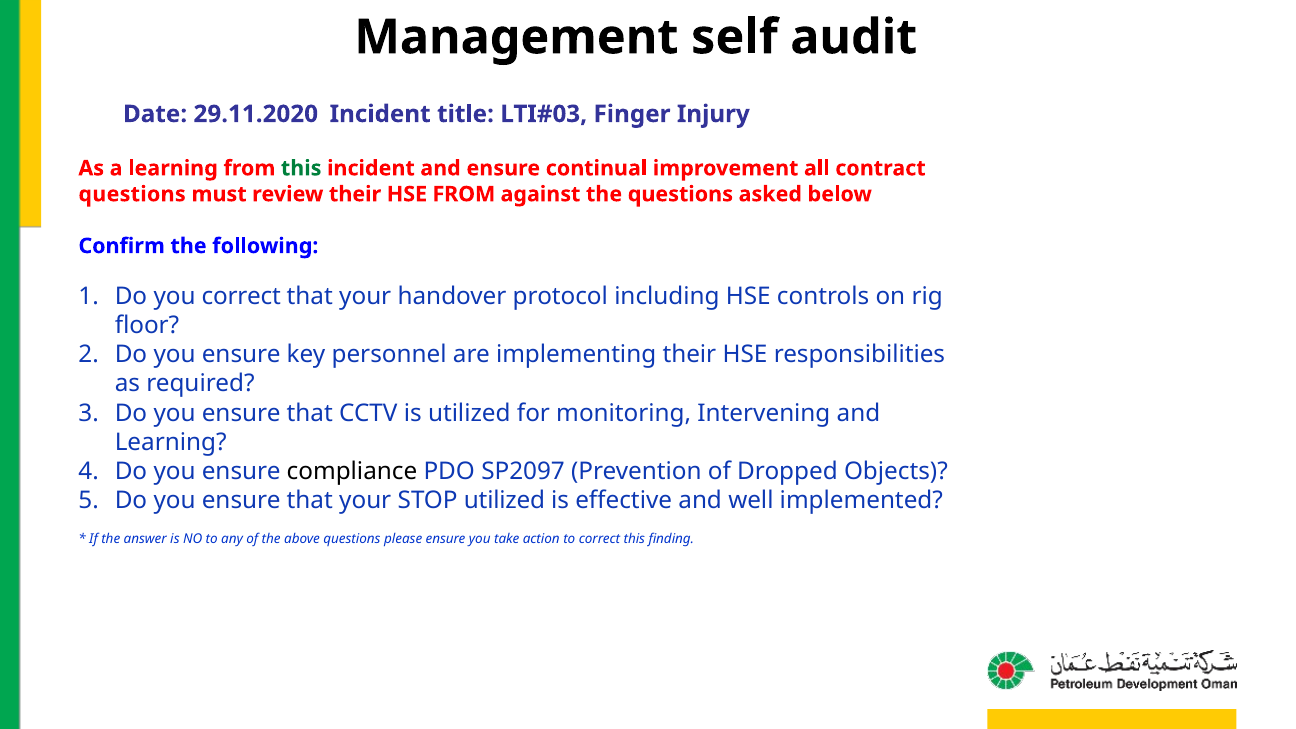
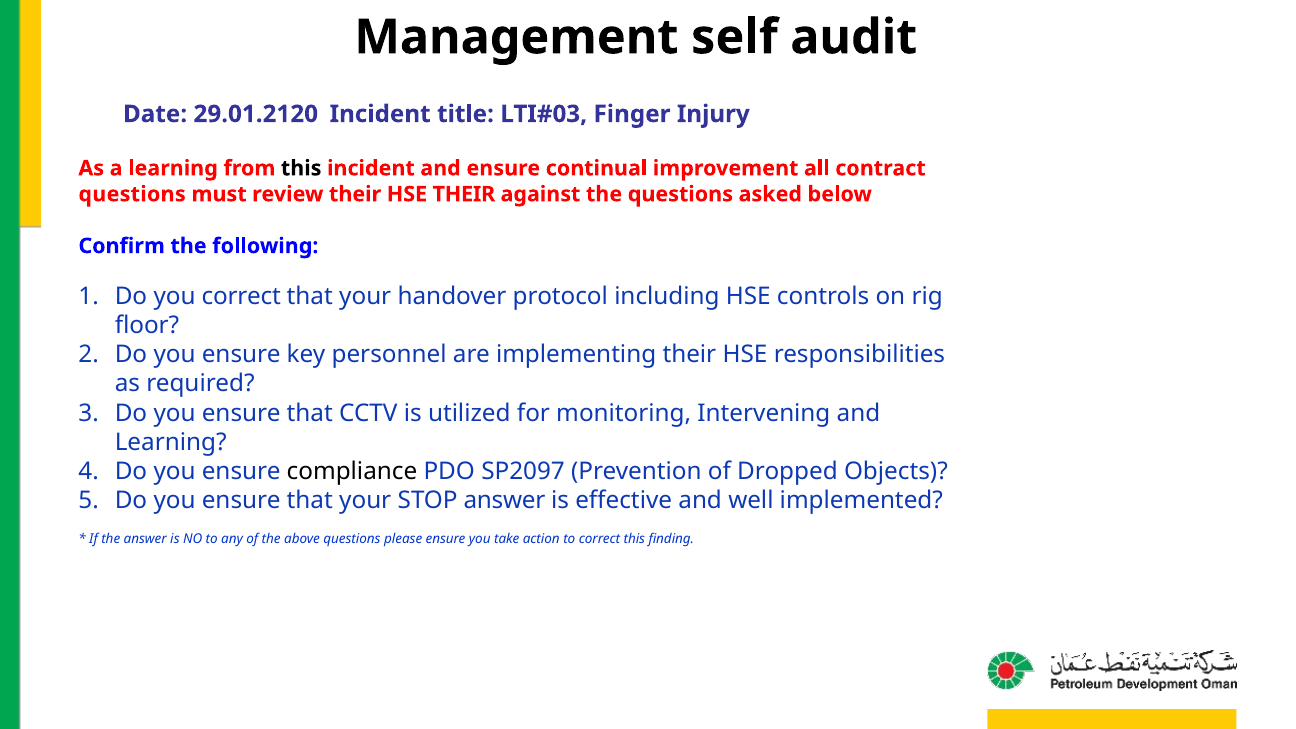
29.11.2020: 29.11.2020 -> 29.01.2120 (256, 114)
this colour: green -> black (301, 168)
HSE FROM: FROM -> THEIR (464, 194)
STOP utilized: utilized -> answer (504, 501)
